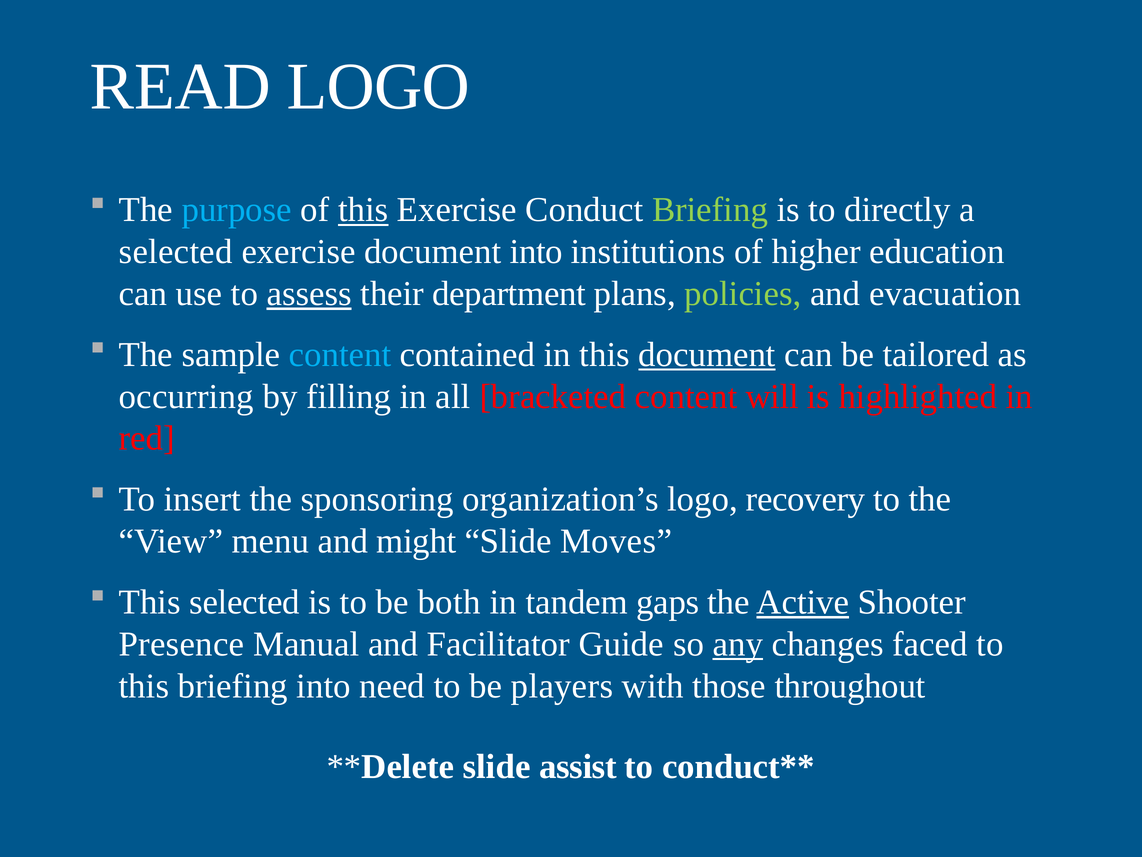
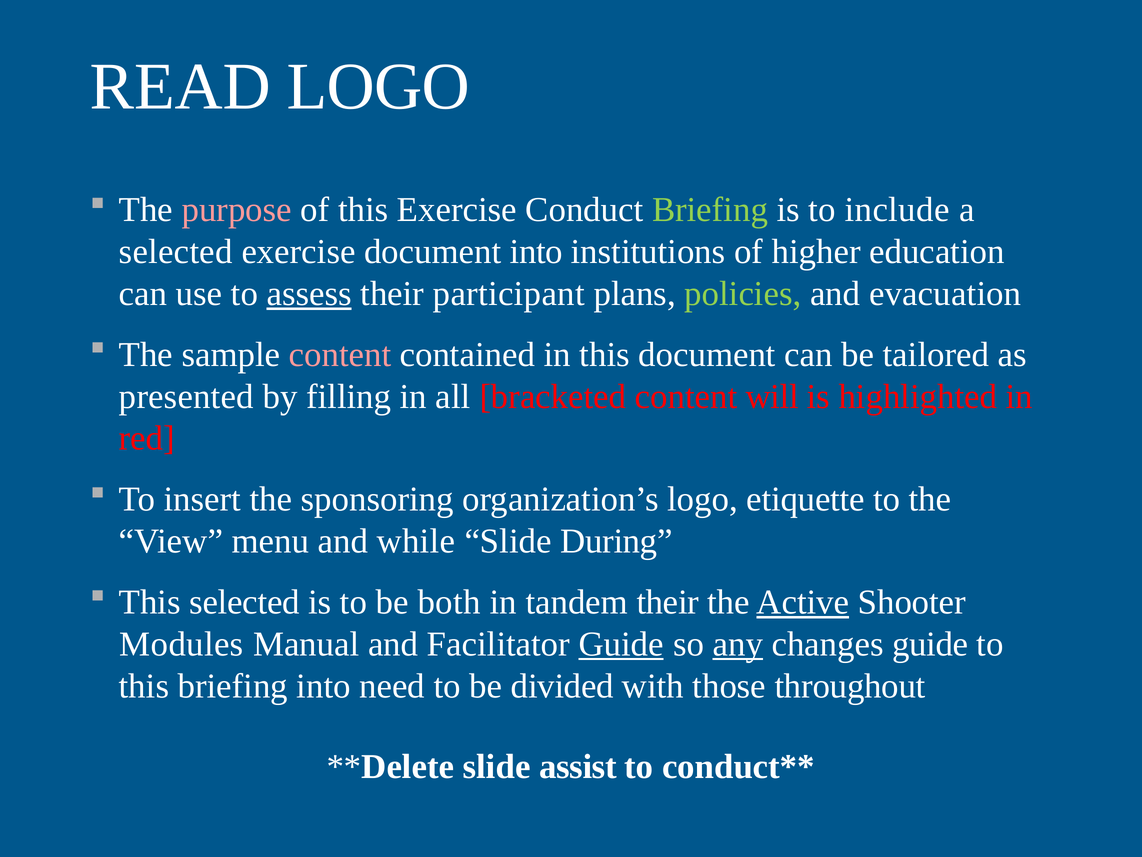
purpose colour: light blue -> pink (237, 210)
this underline: present -> none (363, 210)
directly: directly -> include (897, 210)
department: department -> participant (509, 294)
content colour: light blue -> pink (340, 354)
document underline: present -> none (707, 354)
occurring: occurring -> presented (186, 396)
recovery: recovery -> etiquette (806, 499)
might: might -> while (416, 541)
Moves: Moves -> During (616, 541)
tandem gaps: gaps -> their (668, 602)
Presence: Presence -> Modules (181, 644)
Guide underline: none -> present (621, 644)
changes faced: faced -> guide (930, 644)
players: players -> divided (562, 686)
